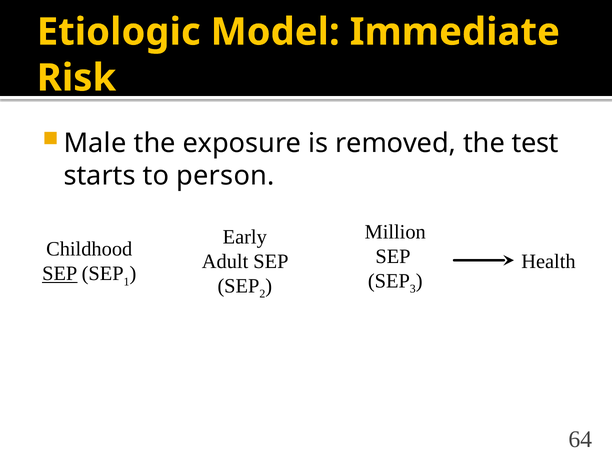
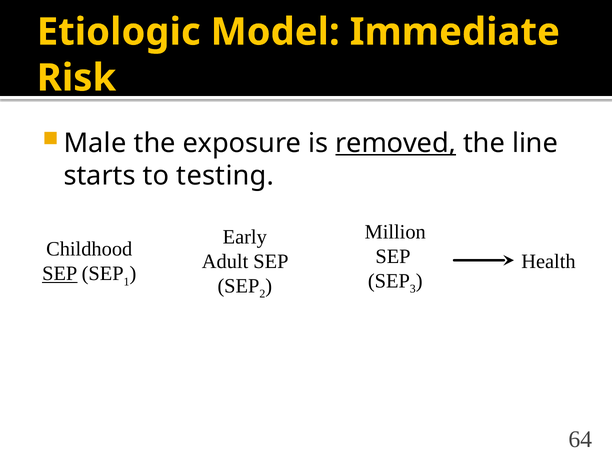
removed underline: none -> present (396, 143)
test: test -> line (535, 143)
person: person -> testing (225, 176)
